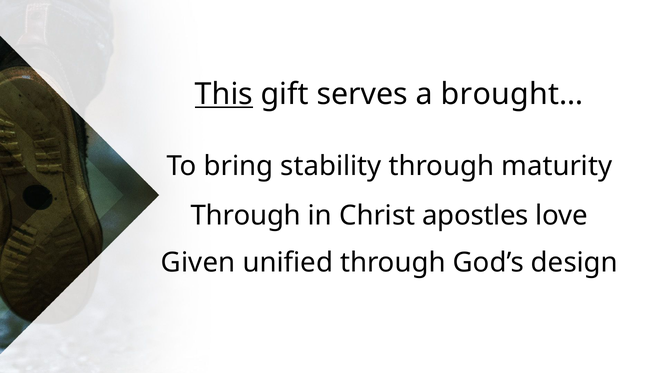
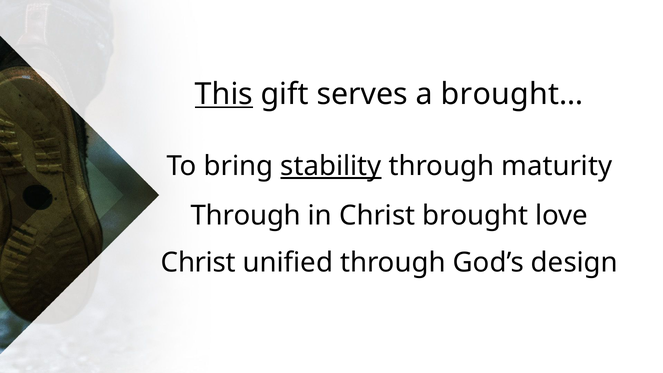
stability underline: none -> present (331, 166)
apostles: apostles -> brought (475, 216)
Given: Given -> Christ (198, 263)
